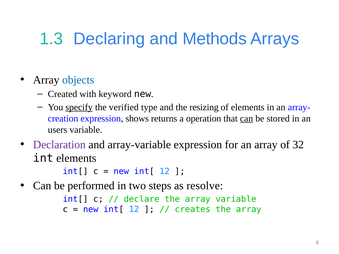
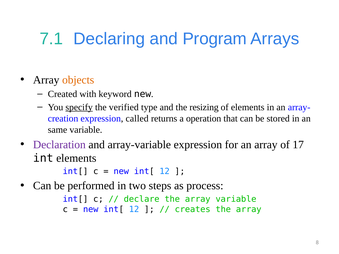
1.3: 1.3 -> 7.1 (51, 39)
Methods: Methods -> Program (215, 39)
objects colour: blue -> orange (78, 80)
shows: shows -> called (137, 119)
can underline: present -> none (246, 119)
users: users -> same (58, 130)
32: 32 -> 17 (298, 145)
resolve: resolve -> process (205, 186)
